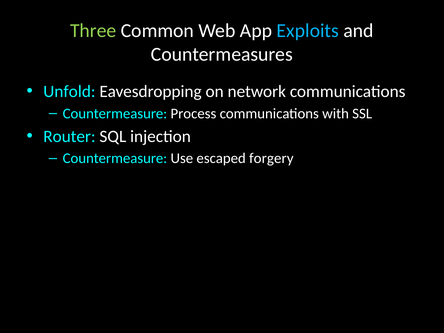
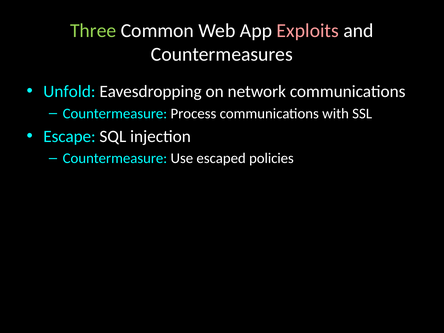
Exploits colour: light blue -> pink (308, 31)
Router: Router -> Escape (69, 136)
forgery: forgery -> policies (271, 158)
